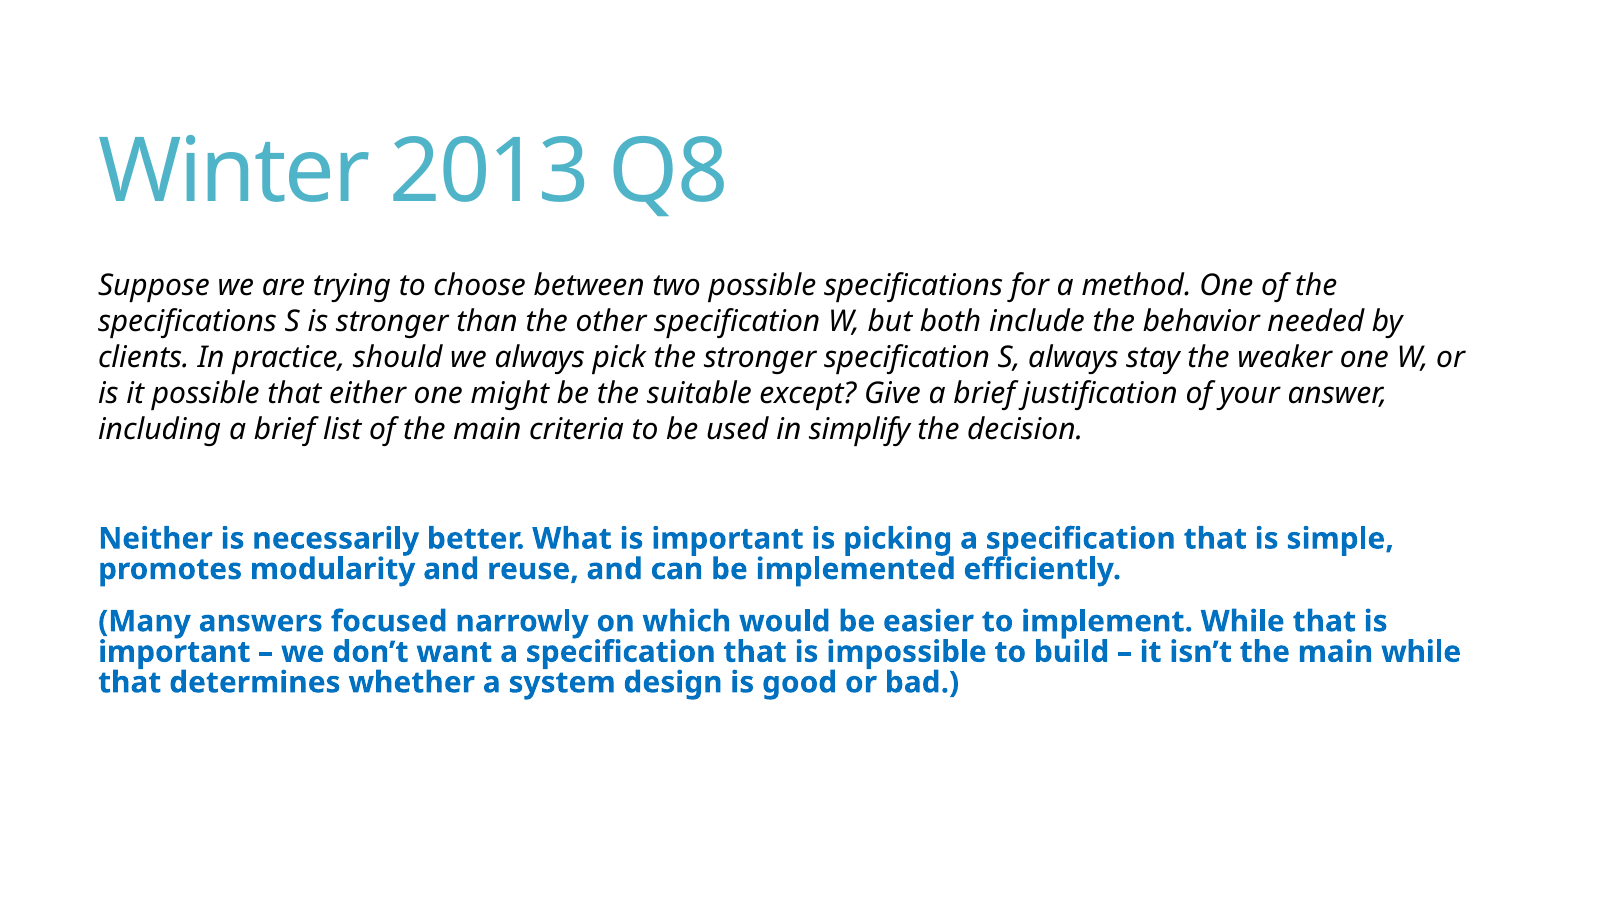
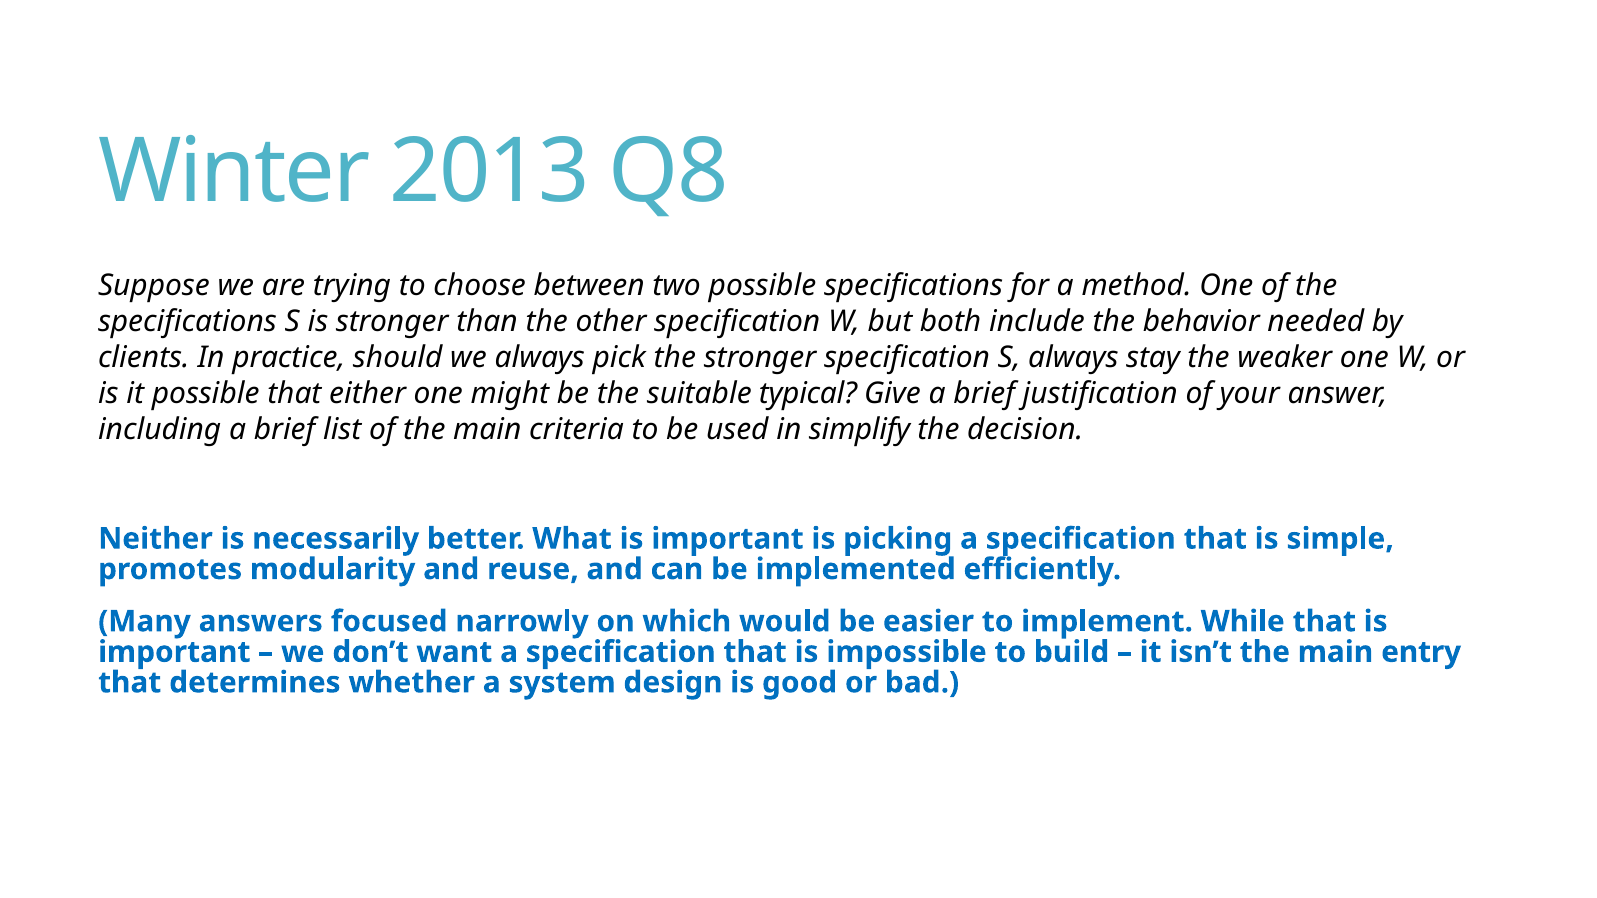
except: except -> typical (808, 393)
main while: while -> entry (1421, 652)
